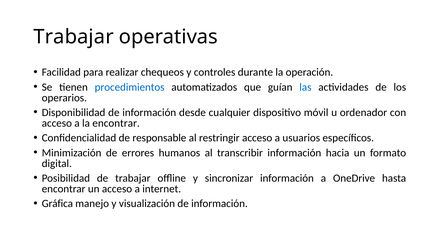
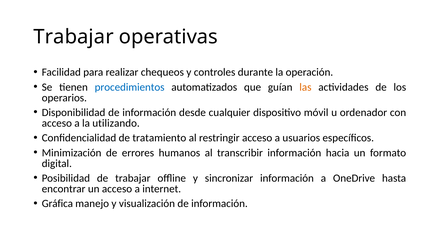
las colour: blue -> orange (305, 87)
la encontrar: encontrar -> utilizando (116, 123)
responsable: responsable -> tratamiento (159, 138)
